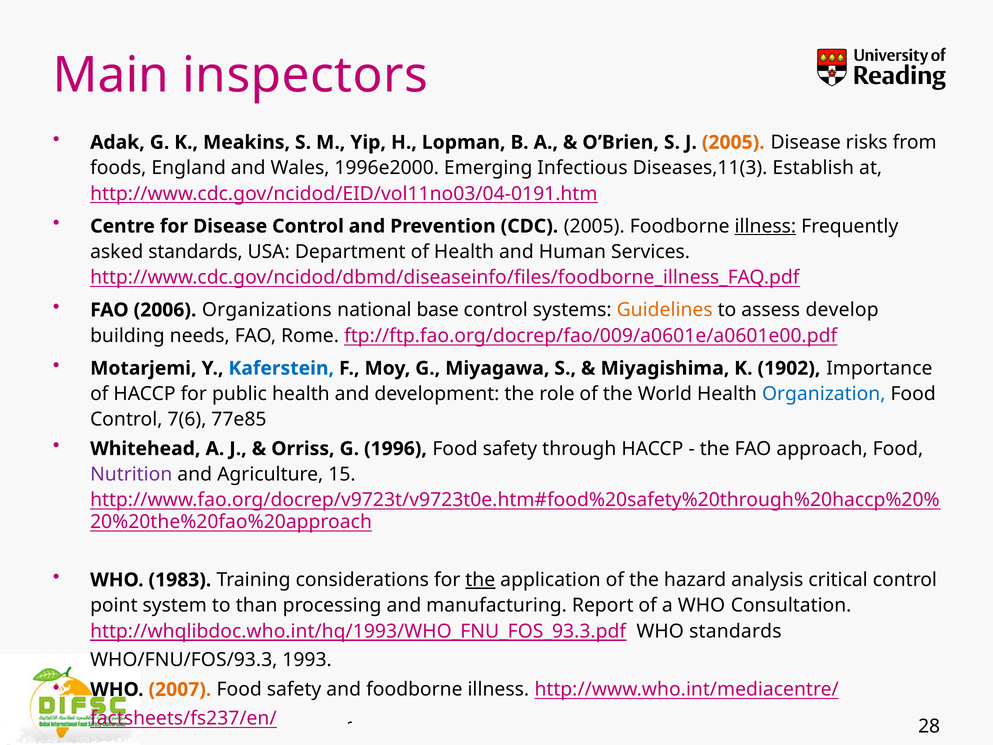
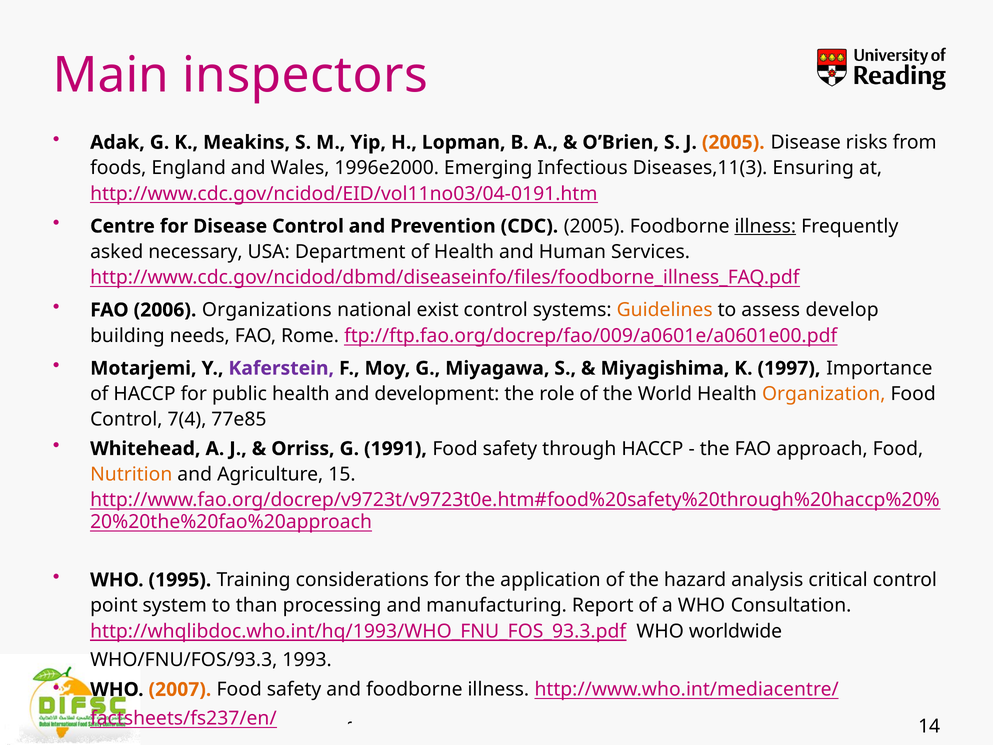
Establish: Establish -> Ensuring (813, 168)
asked standards: standards -> necessary (196, 252)
base: base -> exist (438, 310)
Kaferstein colour: blue -> purple (281, 368)
1902: 1902 -> 1997 (789, 368)
Organization colour: blue -> orange (824, 394)
7(6: 7(6 -> 7(4 (187, 419)
1996: 1996 -> 1991 (395, 449)
Nutrition colour: purple -> orange (131, 474)
1983: 1983 -> 1995 (180, 580)
the underline: present -> none (480, 580)
WHO standards: standards -> worldwide (736, 631)
28: 28 -> 14 (929, 726)
